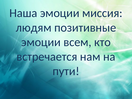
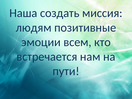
Наша эмоции: эмоции -> создать (60, 13)
